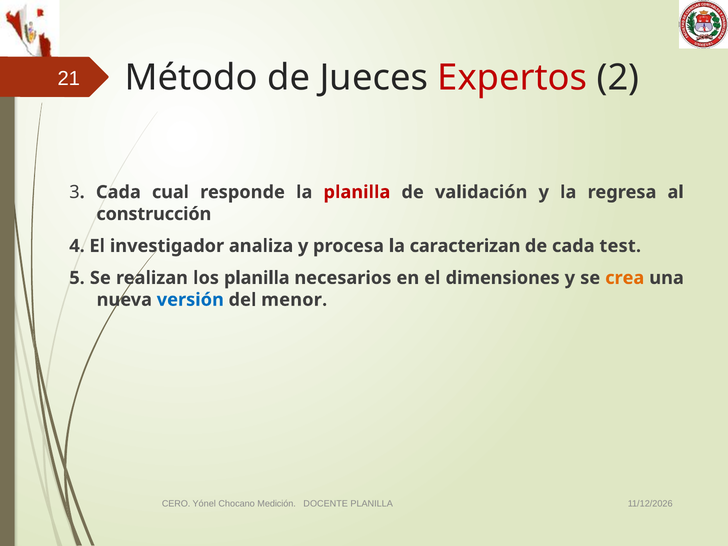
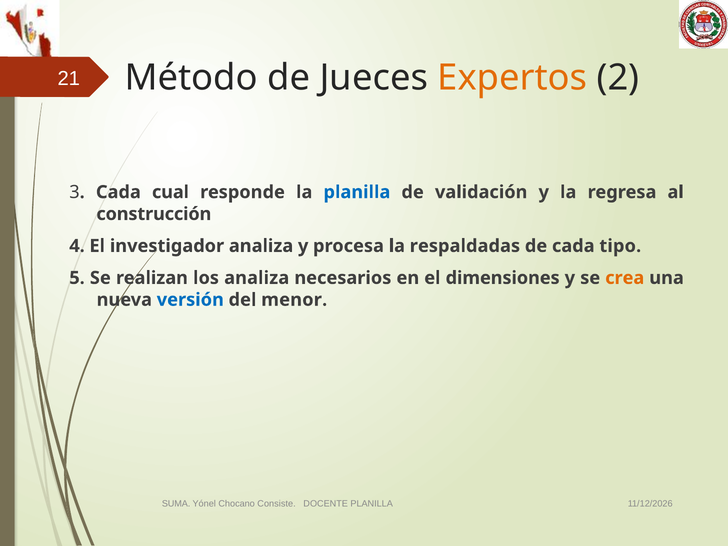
Expertos colour: red -> orange (512, 78)
planilla colour: red -> blue (357, 192)
caracterizan: caracterizan -> respaldadas (465, 246)
test: test -> tipo (620, 246)
los planilla: planilla -> analiza (257, 278)
CERO: CERO -> SUMA (176, 504)
Medición: Medición -> Consiste (277, 504)
